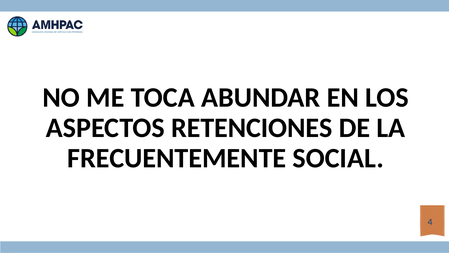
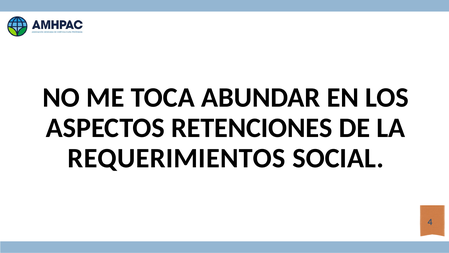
FRECUENTEMENTE: FRECUENTEMENTE -> REQUERIMIENTOS (177, 158)
